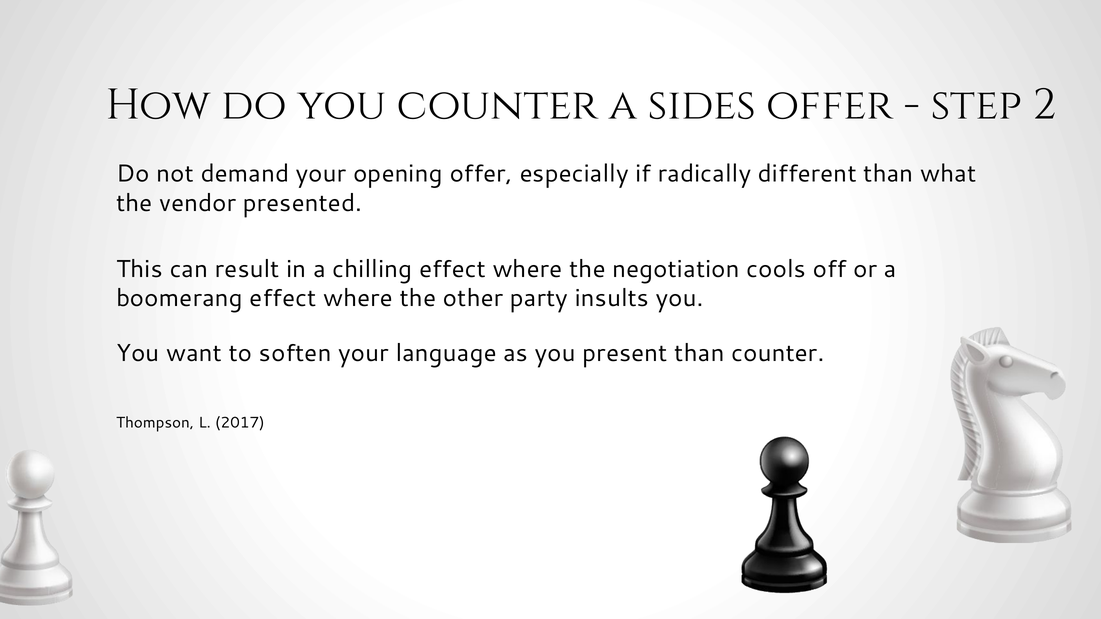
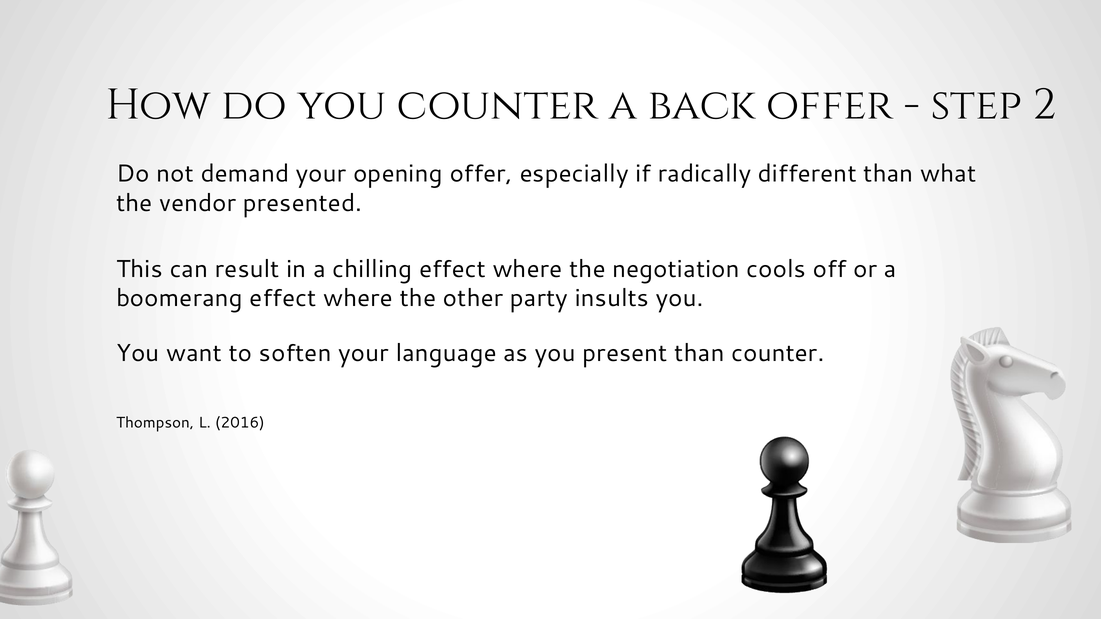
sides: sides -> back (702, 105)
2017: 2017 -> 2016 (240, 423)
